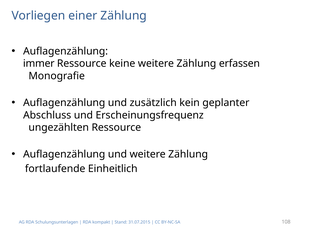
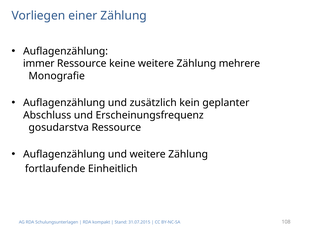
erfassen: erfassen -> mehrere (239, 63)
ungezählten: ungezählten -> gosudarstva (59, 127)
